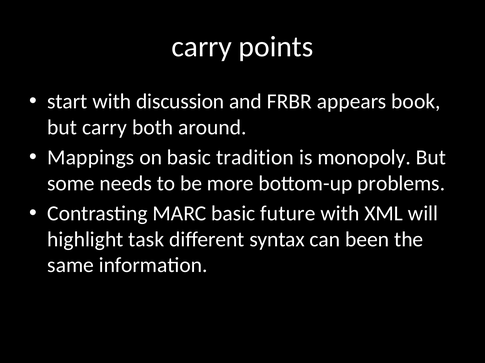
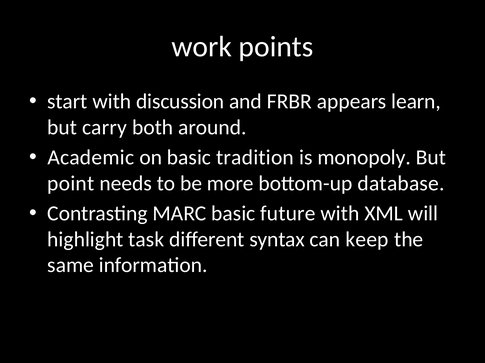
carry: carry -> work (202, 47)
book: book -> learn (416, 102)
Mappings: Mappings -> Academic (91, 158)
some: some -> point (71, 184)
problems: problems -> database (401, 184)
been: been -> keep (367, 240)
